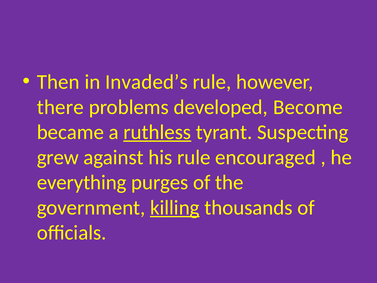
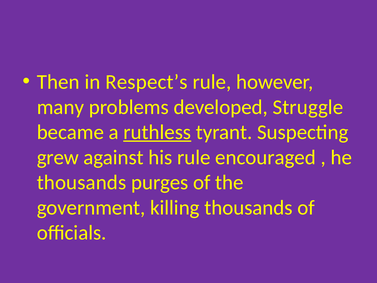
Invaded’s: Invaded’s -> Respect’s (146, 82)
there: there -> many (60, 107)
Become: Become -> Struggle (308, 107)
everything: everything -> thousands (82, 182)
killing underline: present -> none (175, 207)
